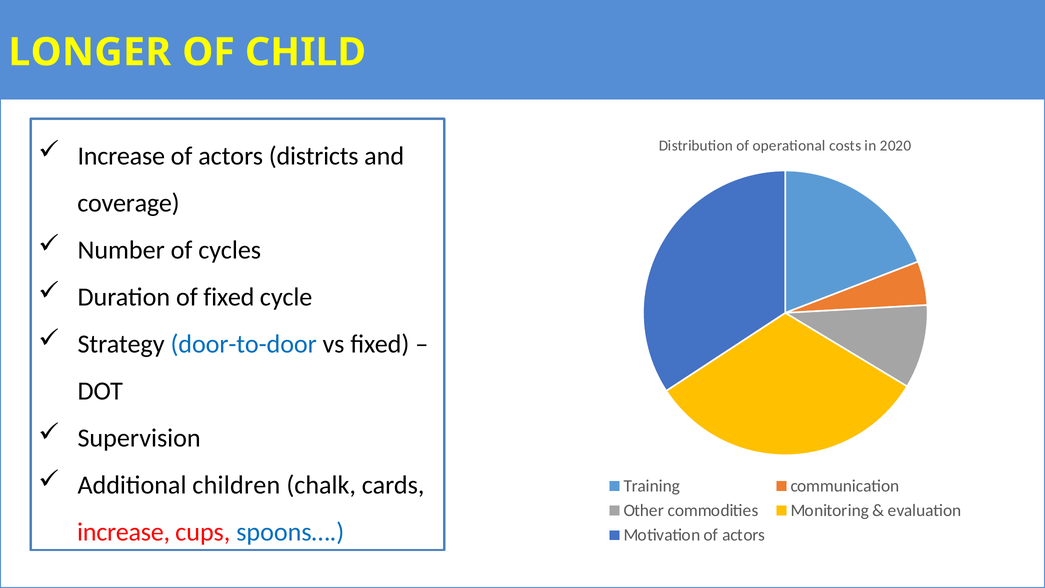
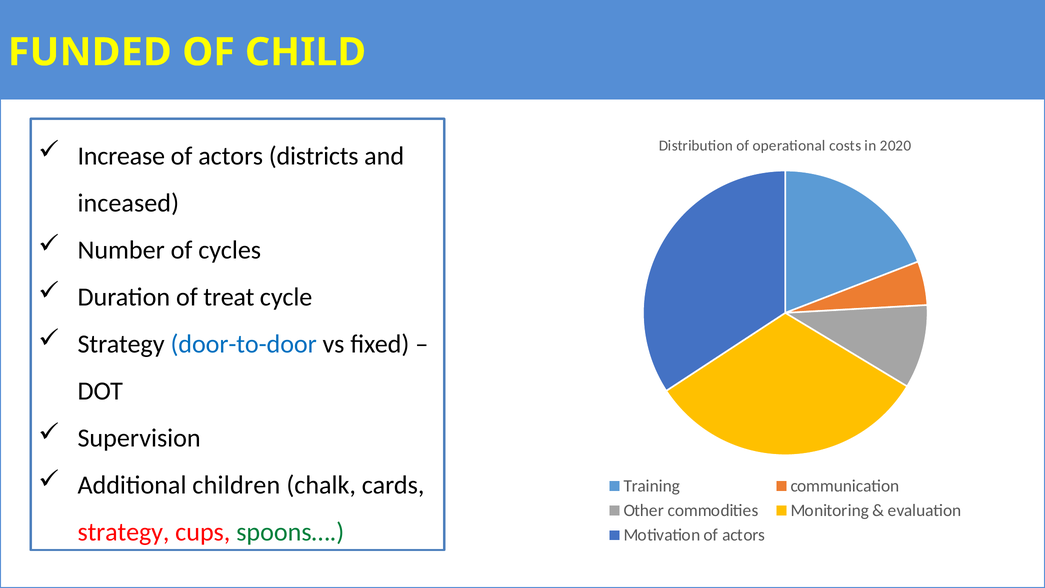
LONGER: LONGER -> FUNDED (90, 52)
coverage: coverage -> inceased (128, 203)
of fixed: fixed -> treat (229, 297)
increase: increase -> strategy (123, 532)
spoons… colour: blue -> green (290, 532)
